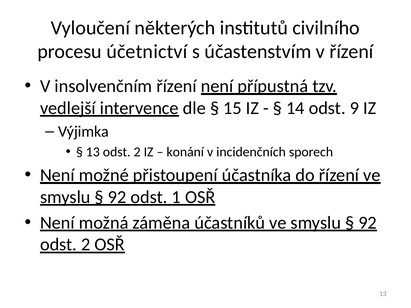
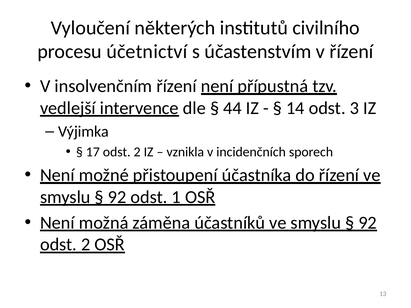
15: 15 -> 44 (232, 108)
9: 9 -> 3 (354, 108)
13: 13 -> 17 (93, 152)
konání: konání -> vznikla (185, 152)
